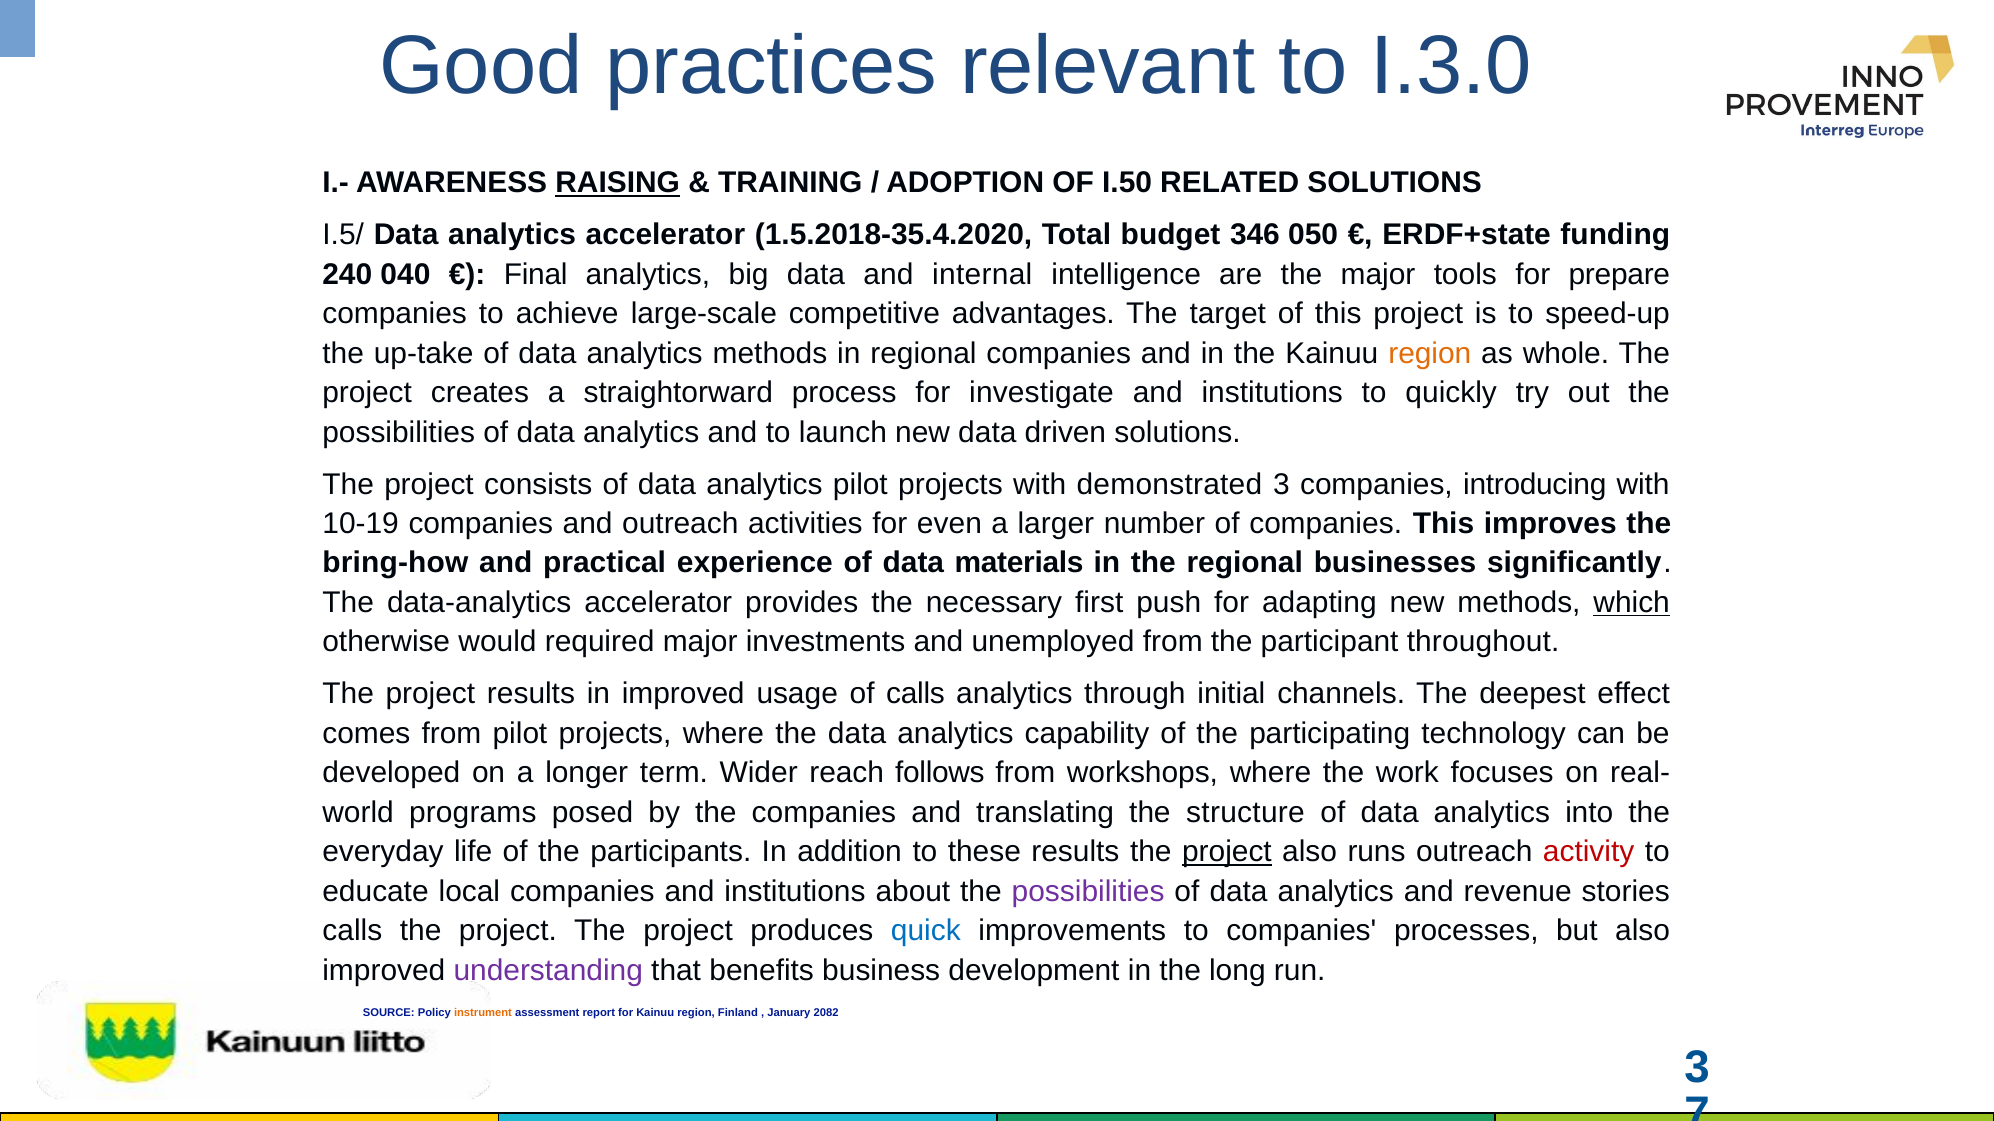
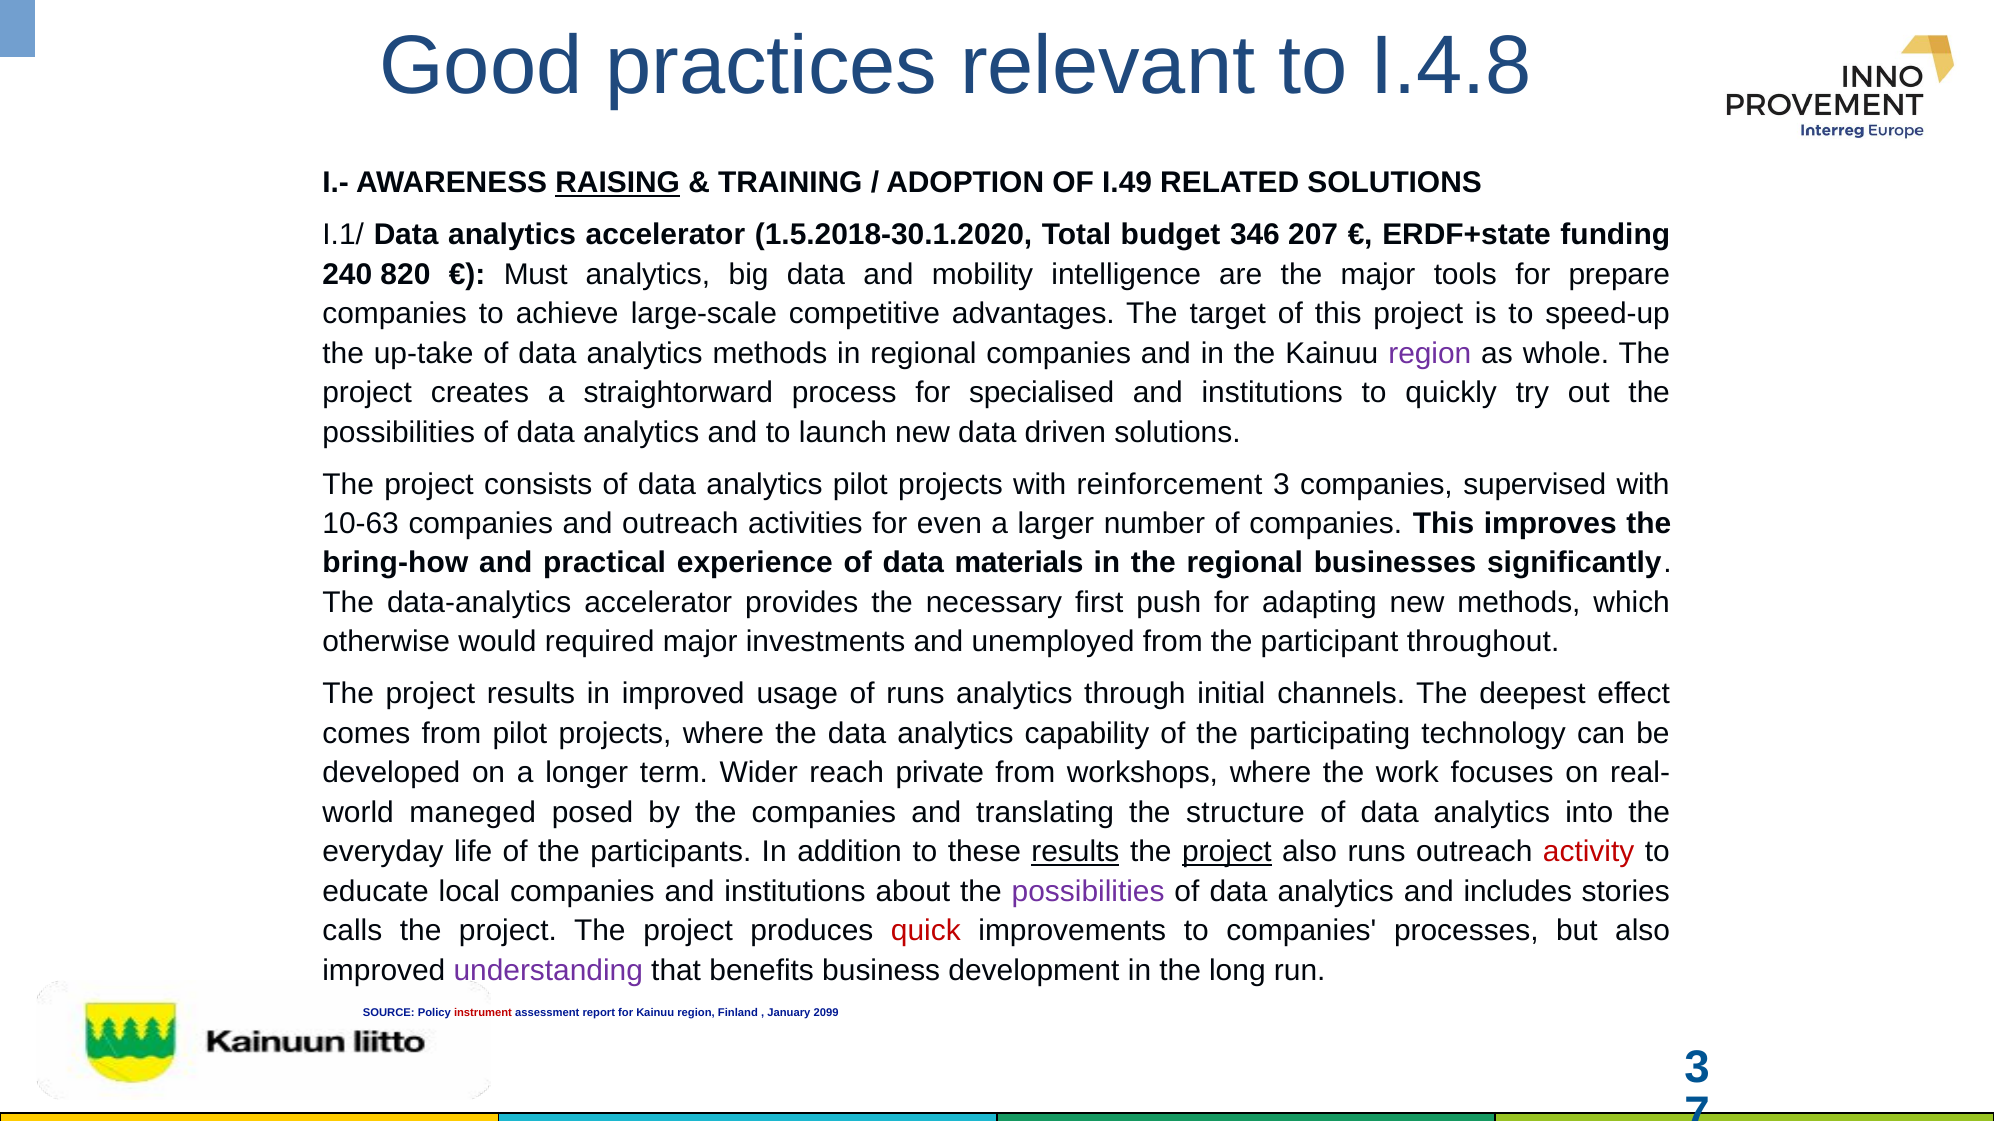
I.3.0: I.3.0 -> I.4.8 (1451, 66)
I.50: I.50 -> I.49 (1127, 183)
I.5/: I.5/ -> I.1/ (343, 235)
1.5.2018-35.4.2020: 1.5.2018-35.4.2020 -> 1.5.2018-30.1.2020 (894, 235)
050: 050 -> 207 (1313, 235)
040: 040 -> 820 (405, 274)
Final: Final -> Must (536, 274)
internal: internal -> mobility (982, 274)
region colour: orange -> purple (1430, 353)
investigate: investigate -> specialised (1042, 393)
demonstrated: demonstrated -> reinforcement (1169, 484)
introducing: introducing -> supervised (1535, 484)
10-19: 10-19 -> 10-63 (361, 524)
which underline: present -> none (1632, 603)
of calls: calls -> runs (915, 694)
follows: follows -> private (940, 773)
programs: programs -> maneged (473, 813)
results underline: none -> present (1075, 852)
revenue: revenue -> includes (1518, 892)
quick colour: blue -> red (926, 931)
instrument colour: orange -> red (483, 1014)
2082: 2082 -> 2099 (826, 1014)
